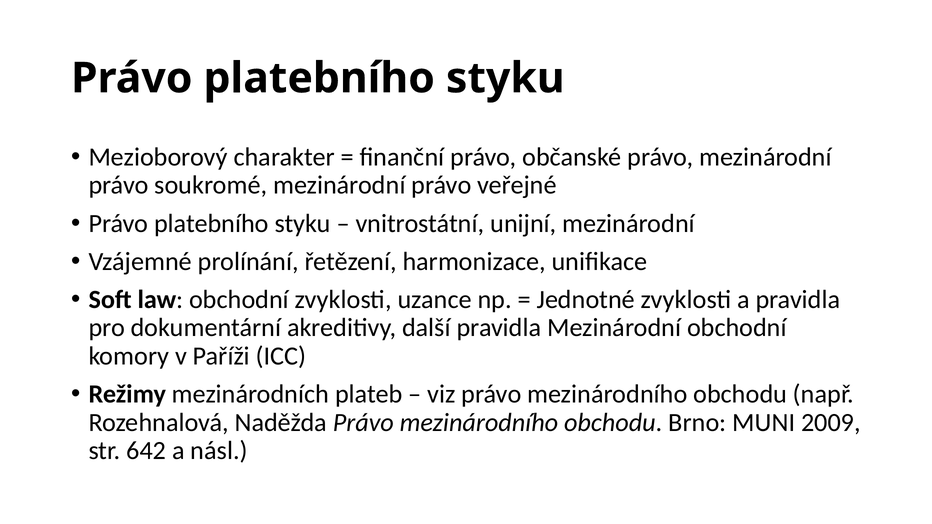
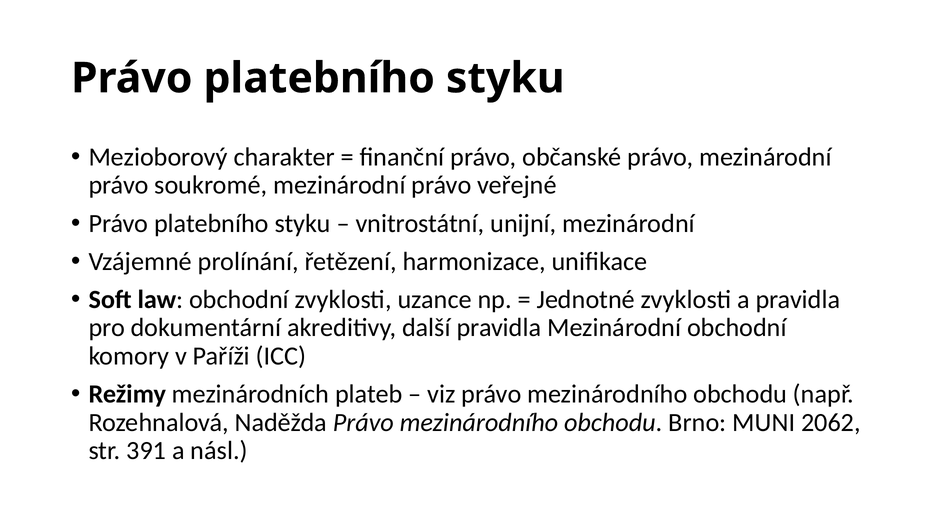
2009: 2009 -> 2062 (831, 423)
642: 642 -> 391 (146, 451)
